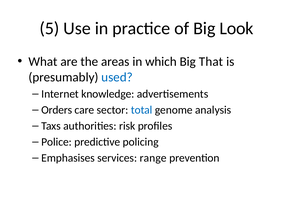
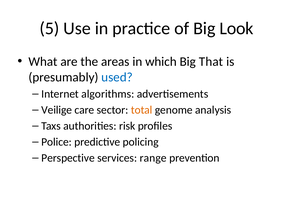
knowledge: knowledge -> algorithms (108, 94)
Orders: Orders -> Veilige (57, 110)
total colour: blue -> orange (142, 110)
Emphasises: Emphasises -> Perspective (68, 158)
